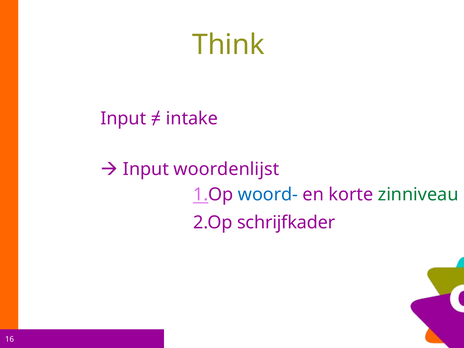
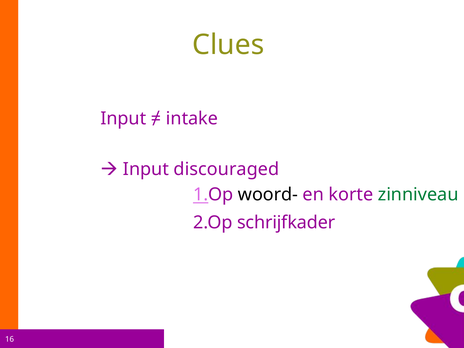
Think: Think -> Clues (228, 45)
woordenlijst: woordenlijst -> discouraged (226, 169)
woord- colour: blue -> black (268, 195)
